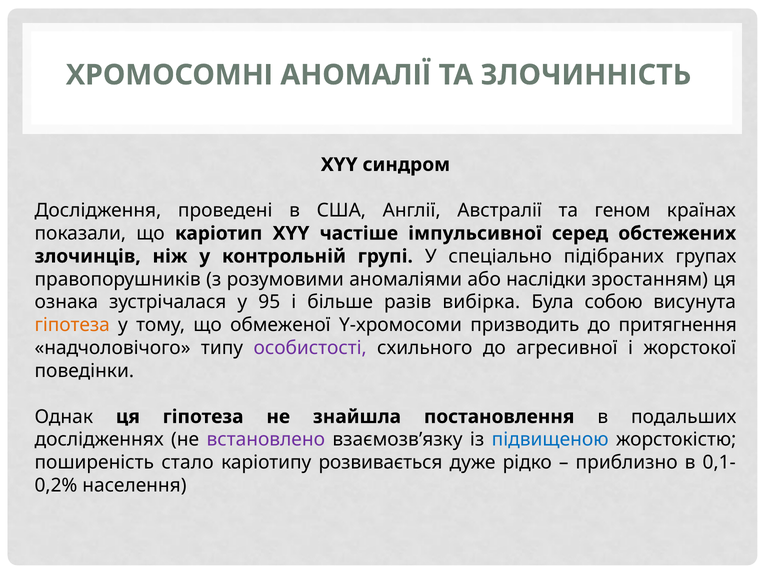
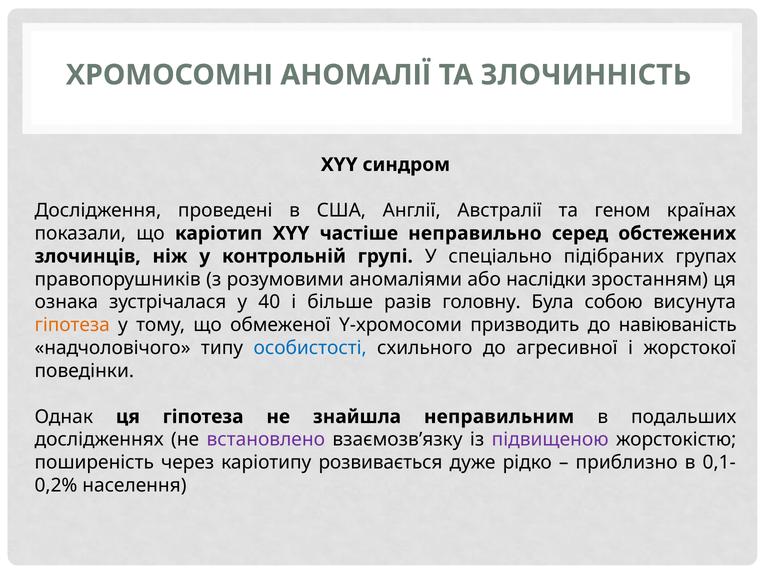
імпульсивної: імпульсивної -> неправильно (475, 234)
95: 95 -> 40 (269, 303)
вибірка: вибірка -> головну (481, 303)
притягнення: притягнення -> навіюваність (678, 326)
особистості colour: purple -> blue (310, 348)
постановлення: постановлення -> неправильним (499, 417)
підвищеною colour: blue -> purple (550, 440)
стало: стало -> через (188, 463)
